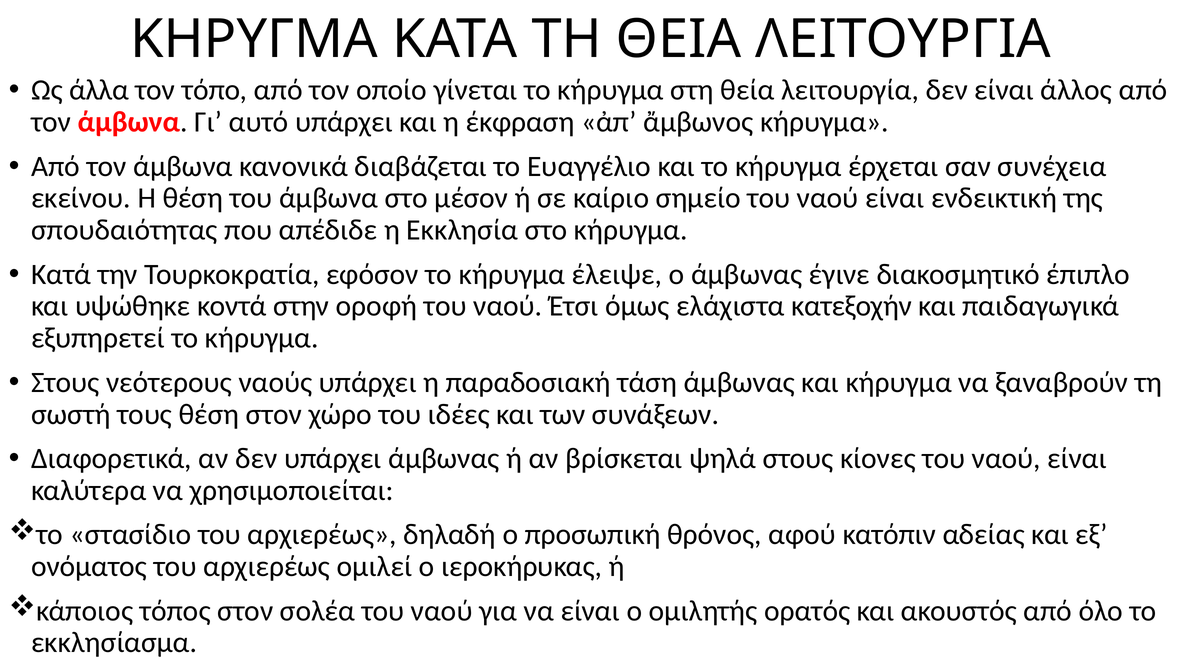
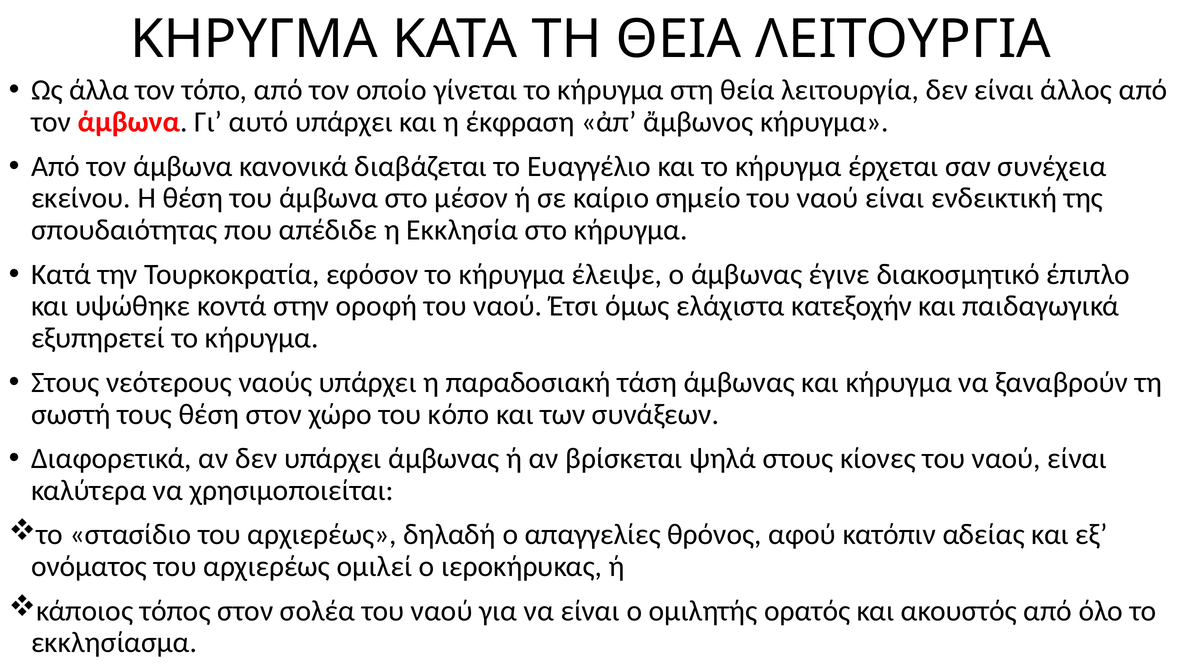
ιδέες: ιδέες -> κόπο (459, 414)
προσωπική: προσωπική -> απαγγελίες (593, 535)
